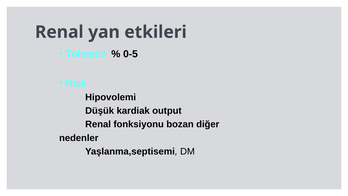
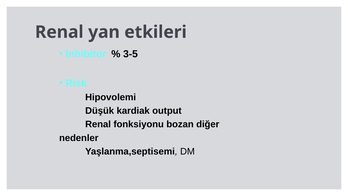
Tolmetin: Tolmetin -> Inhibitor (86, 54)
0-5: 0-5 -> 3-5 (130, 54)
